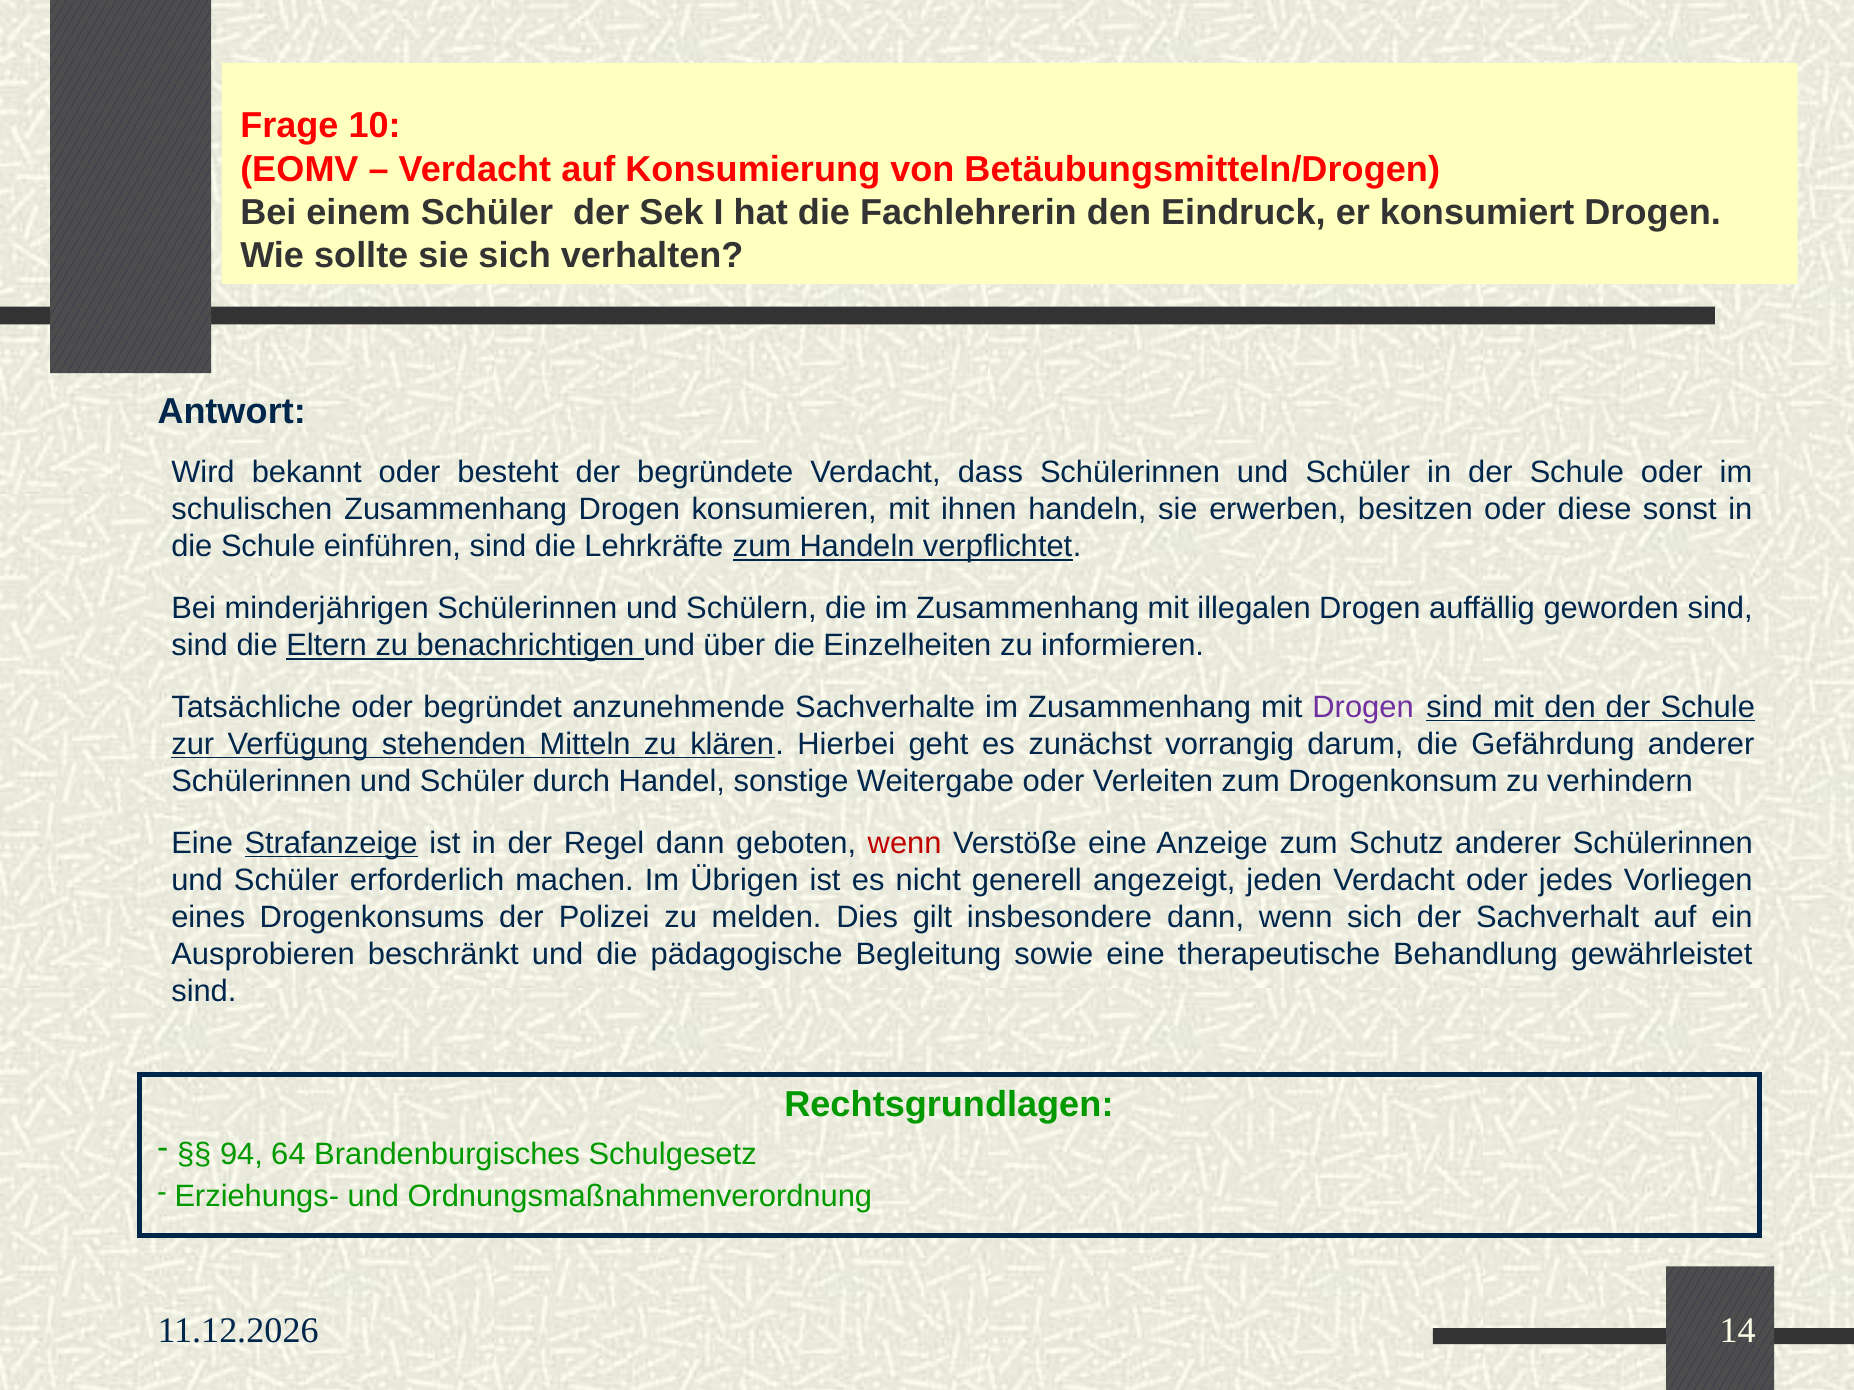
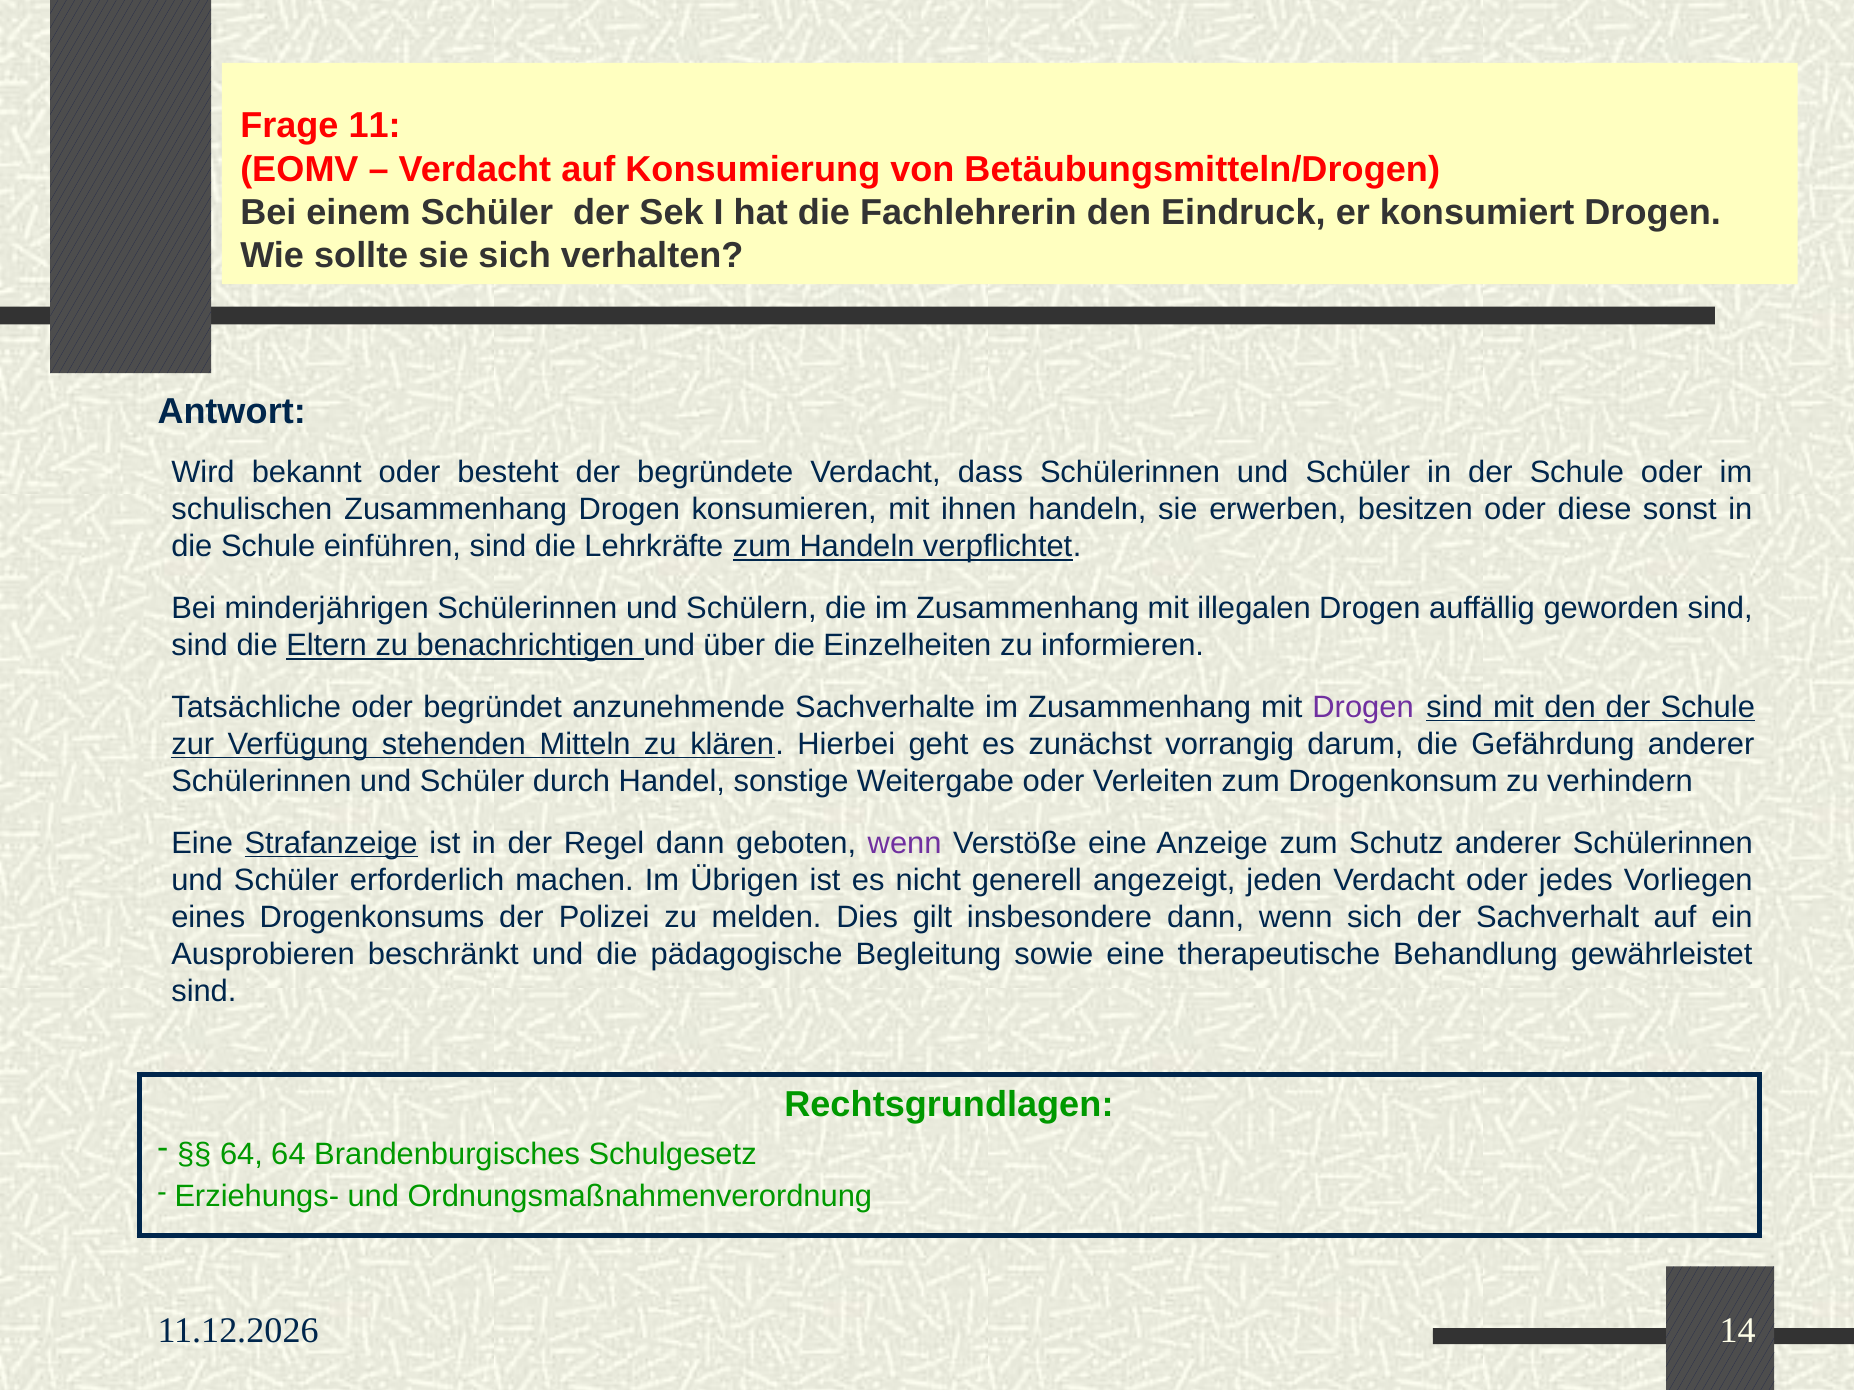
10: 10 -> 11 (375, 126)
wenn colour: red -> purple (905, 843)
94: 94 -> 64 (241, 1154)
